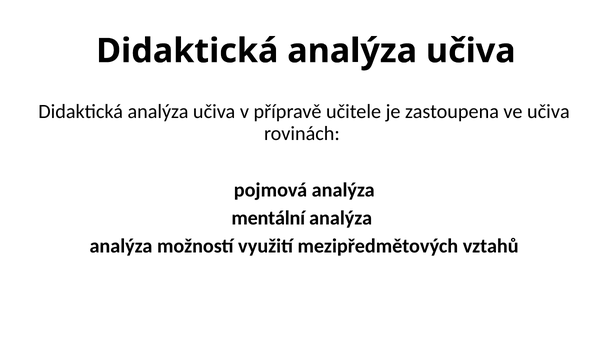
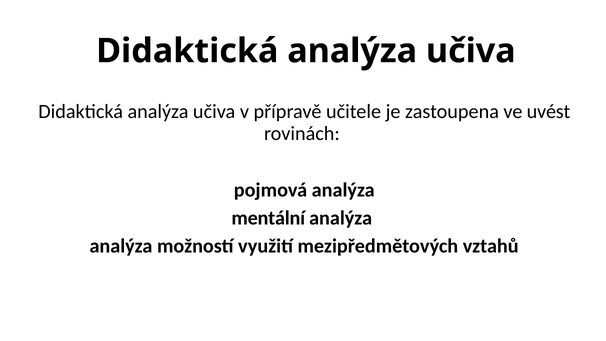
ve učiva: učiva -> uvést (548, 112)
